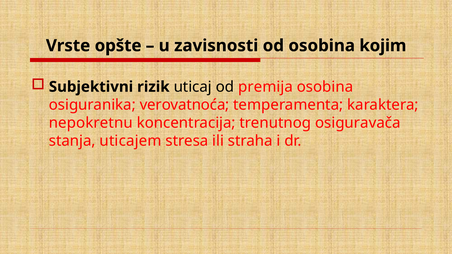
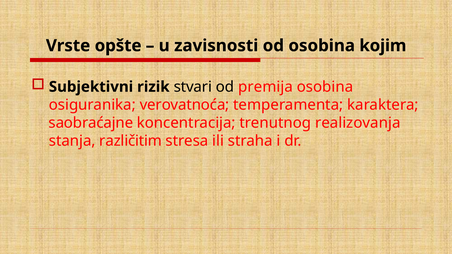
uticaj: uticaj -> stvari (193, 87)
nepokretnu: nepokretnu -> saobraćajne (91, 123)
osiguravača: osiguravača -> realizovanja (358, 123)
uticajem: uticajem -> različitim (131, 141)
